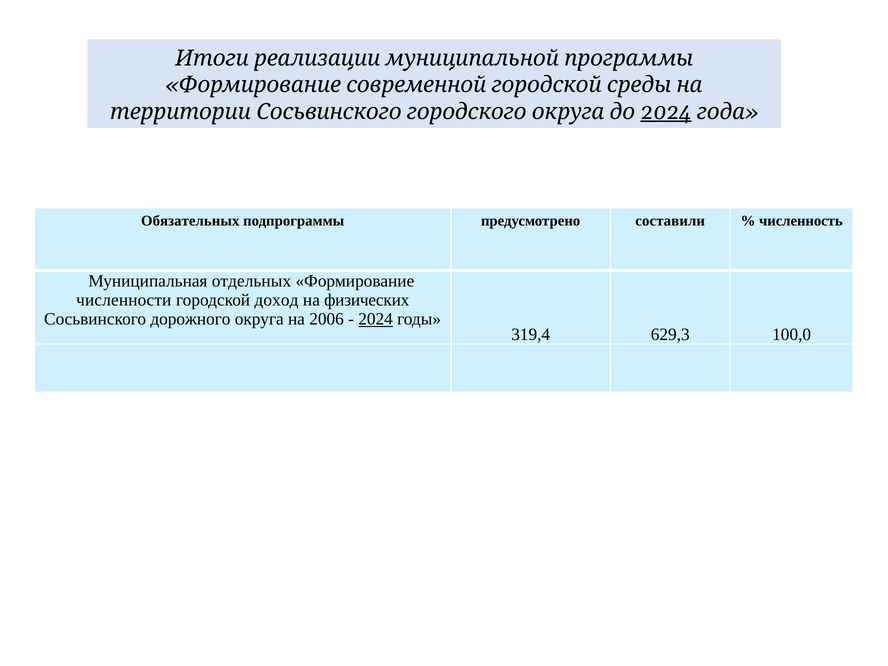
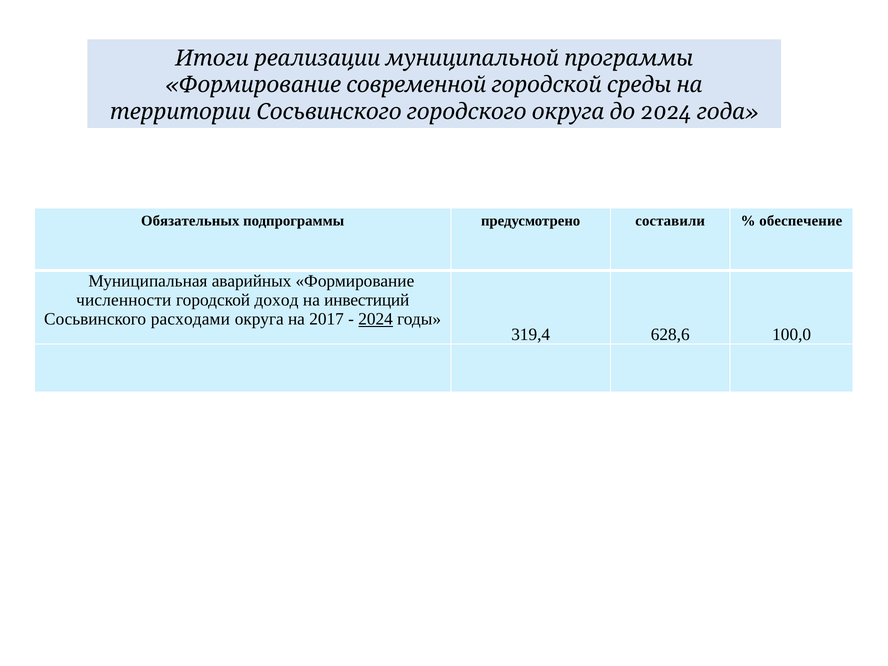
2024 underline: present -> none (666, 112)
численность: численность -> обеспечение (801, 221)
отдельных: отдельных -> аварийных (252, 281)
физических: физических -> инвестиций (367, 300)
дорожного: дорожного -> расходами (190, 319)
2006: 2006 -> 2017 (327, 319)
629,3: 629,3 -> 628,6 (670, 335)
